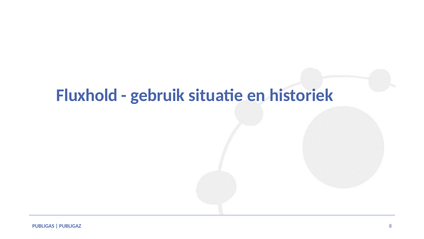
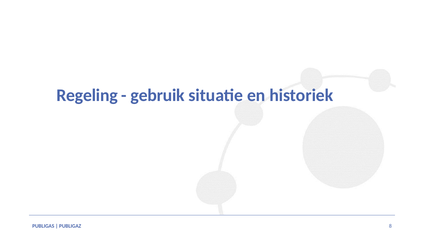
Fluxhold: Fluxhold -> Regeling (87, 95)
